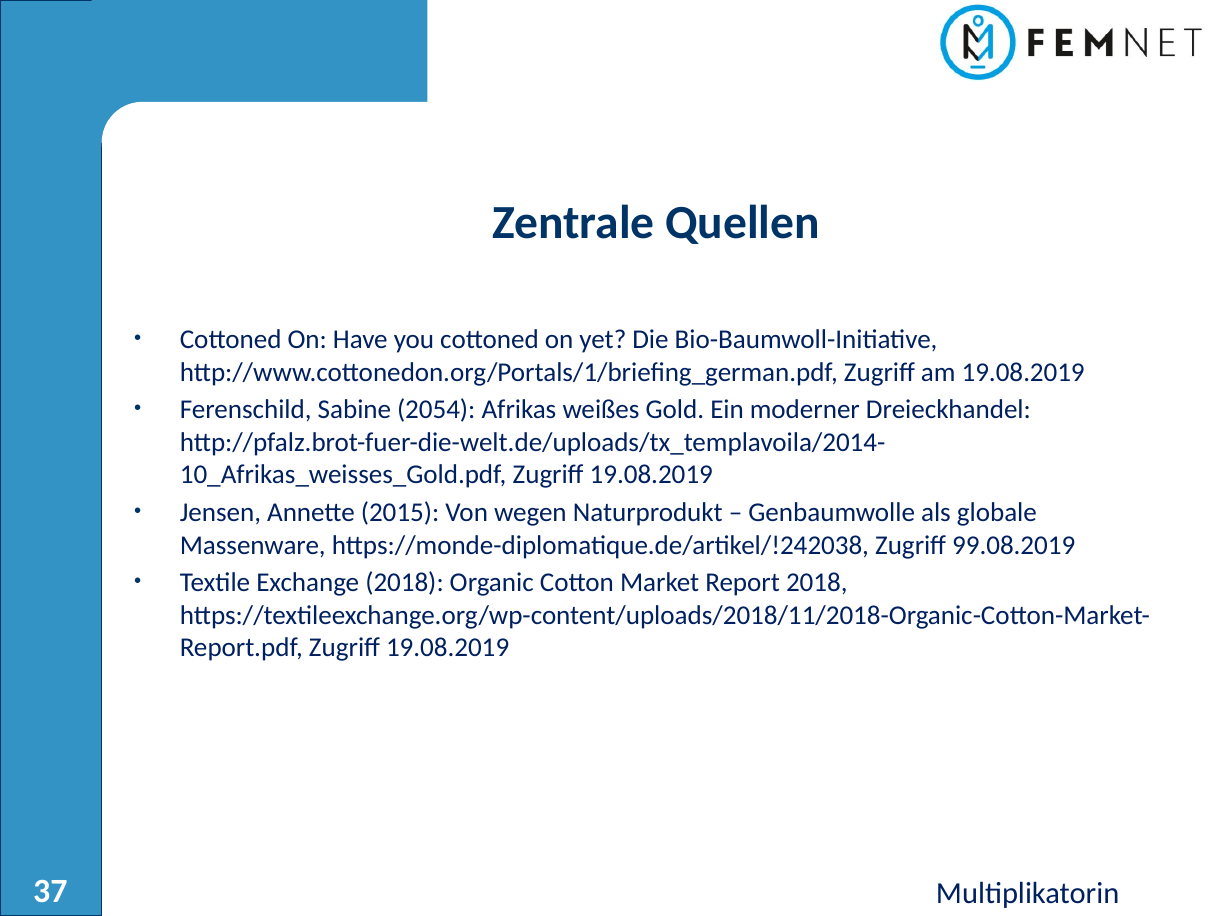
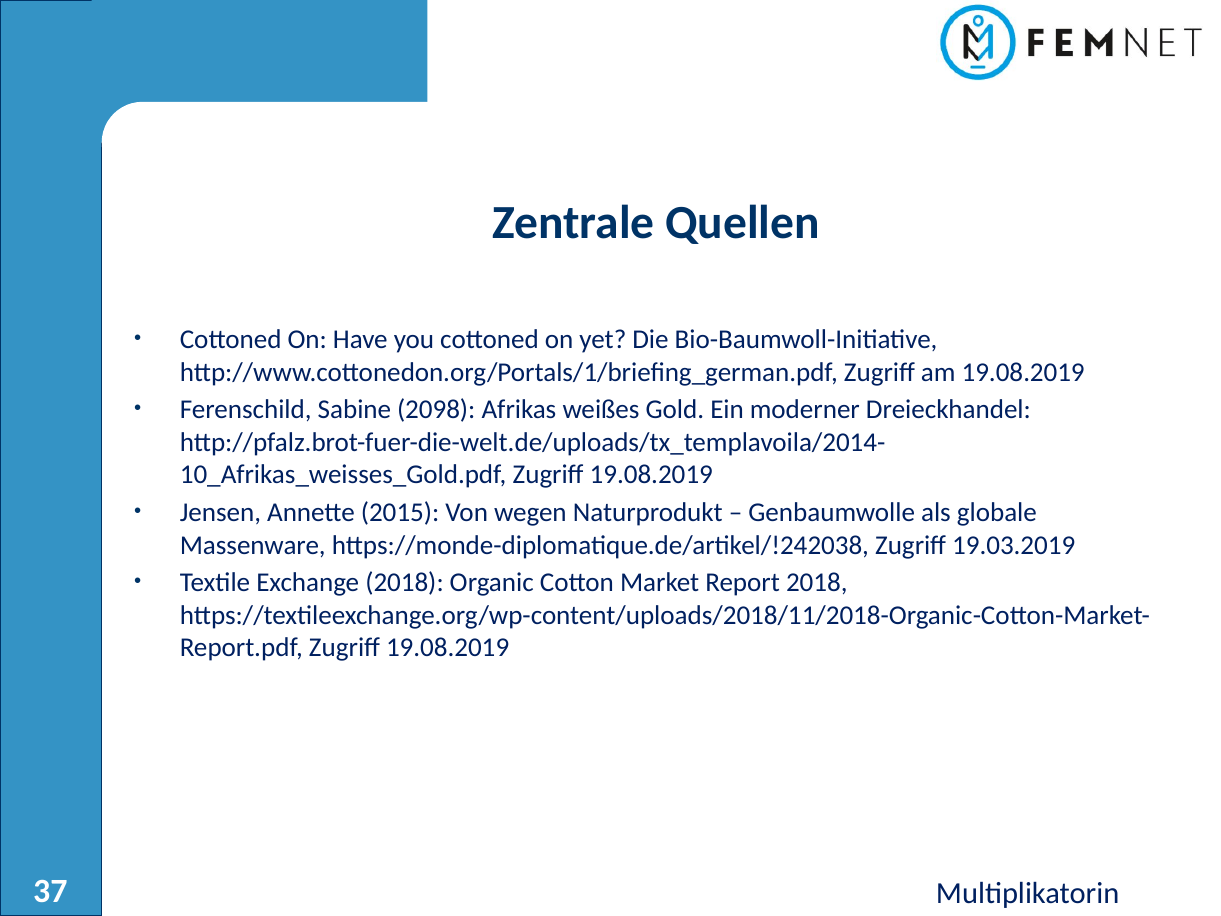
2054: 2054 -> 2098 (436, 410)
99.08.2019: 99.08.2019 -> 19.03.2019 (1014, 545)
